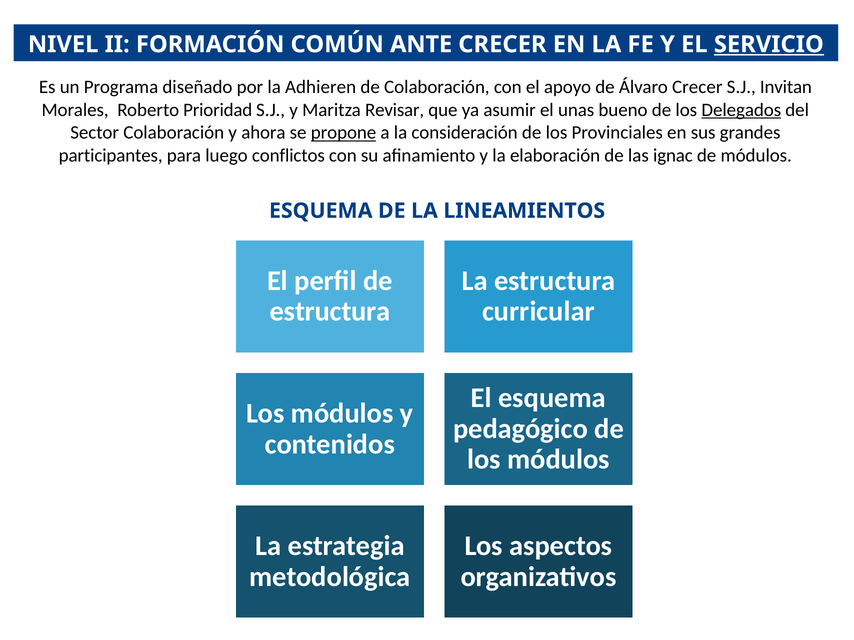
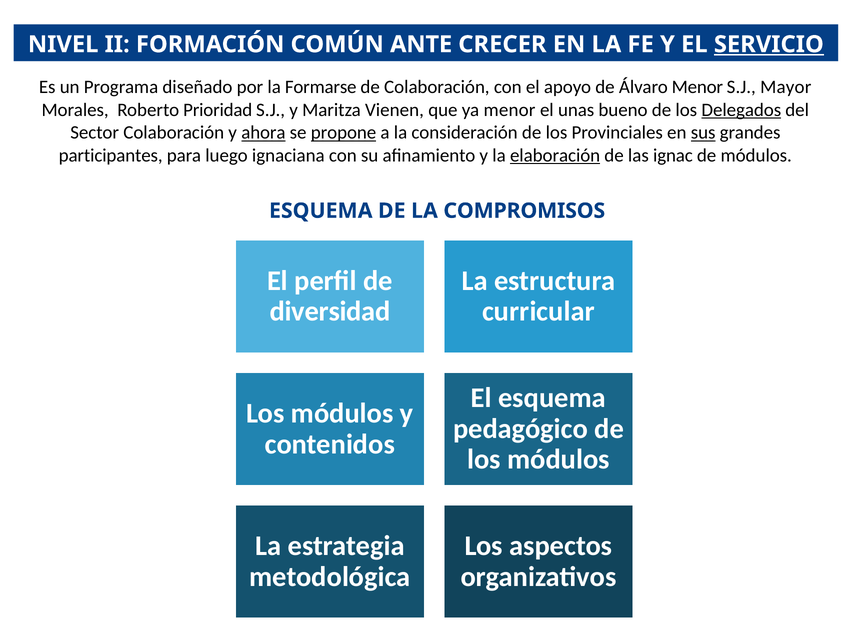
Adhieren: Adhieren -> Formarse (321, 87)
Álvaro Crecer: Crecer -> Menor (697, 87)
Invitan: Invitan -> Mayor (786, 87)
Revisar: Revisar -> Vienen (394, 110)
ya asumir: asumir -> menor (510, 110)
ahora underline: none -> present (263, 133)
sus underline: none -> present (703, 133)
conflictos: conflictos -> ignaciana (288, 156)
elaboración underline: none -> present (555, 156)
LINEAMIENTOS: LINEAMIENTOS -> COMPROMISOS (524, 211)
estructura: estructura -> diversidad (330, 312)
